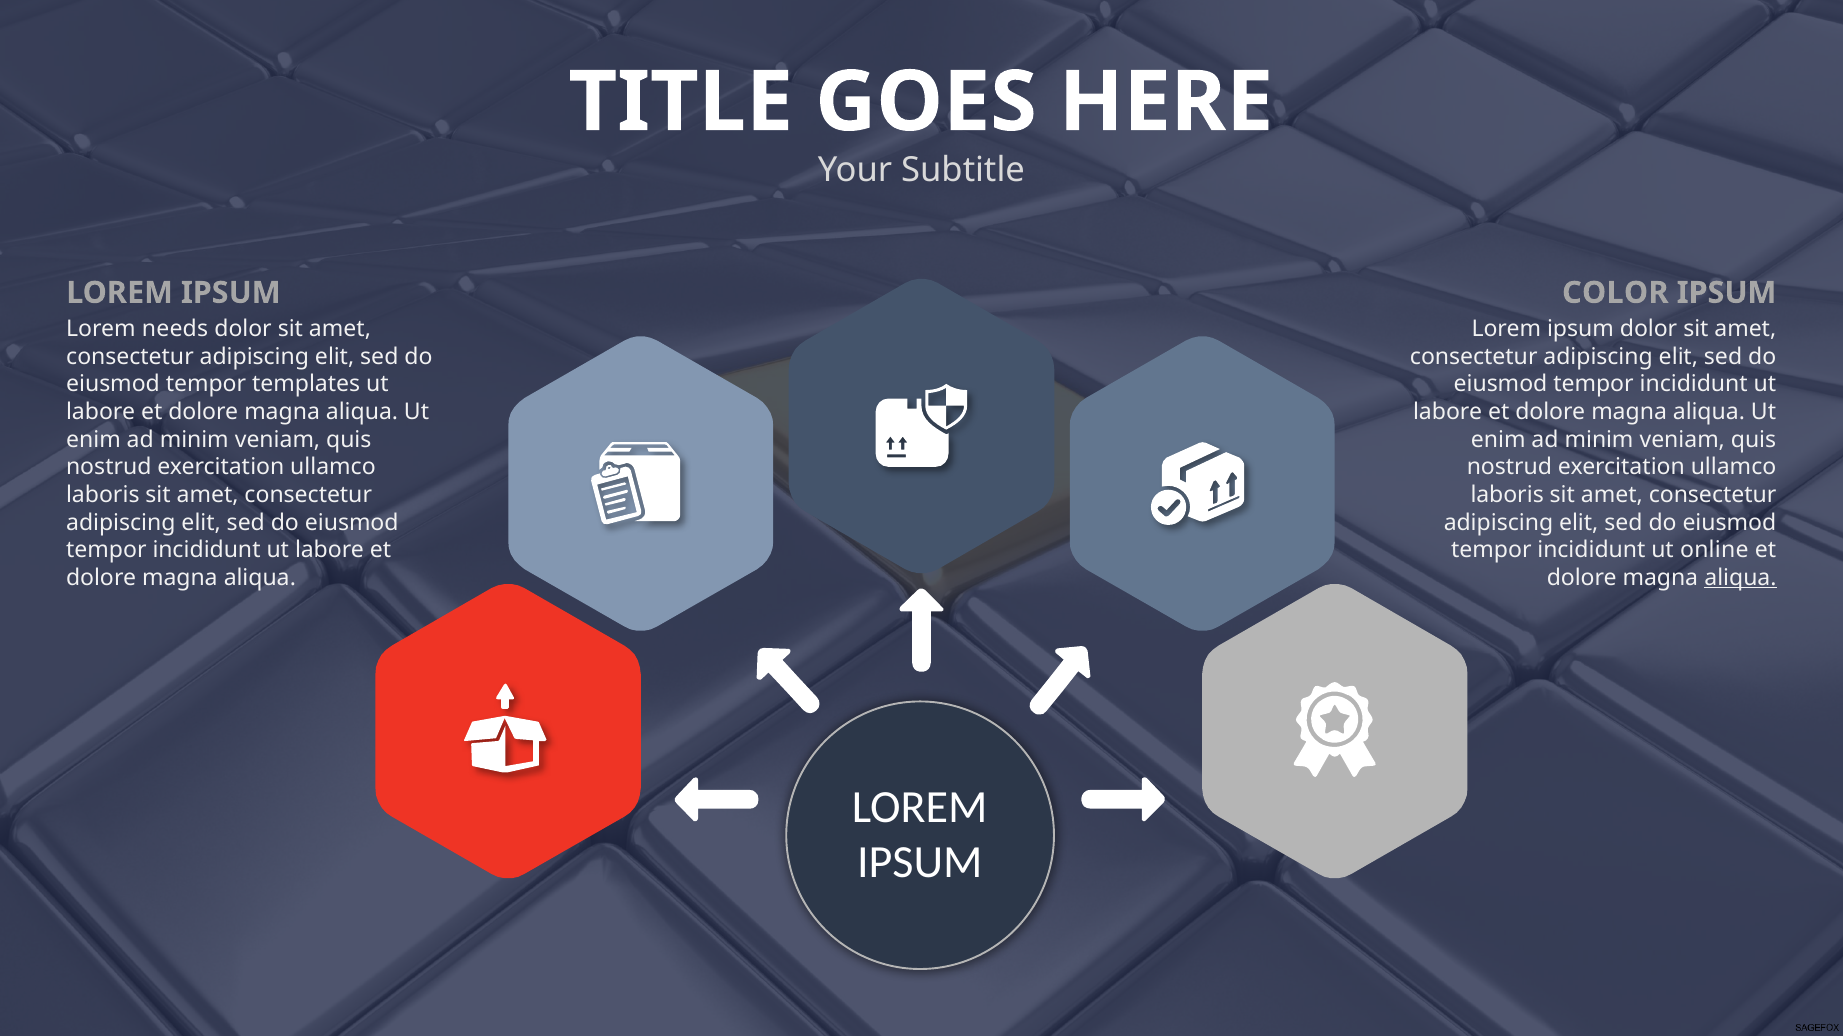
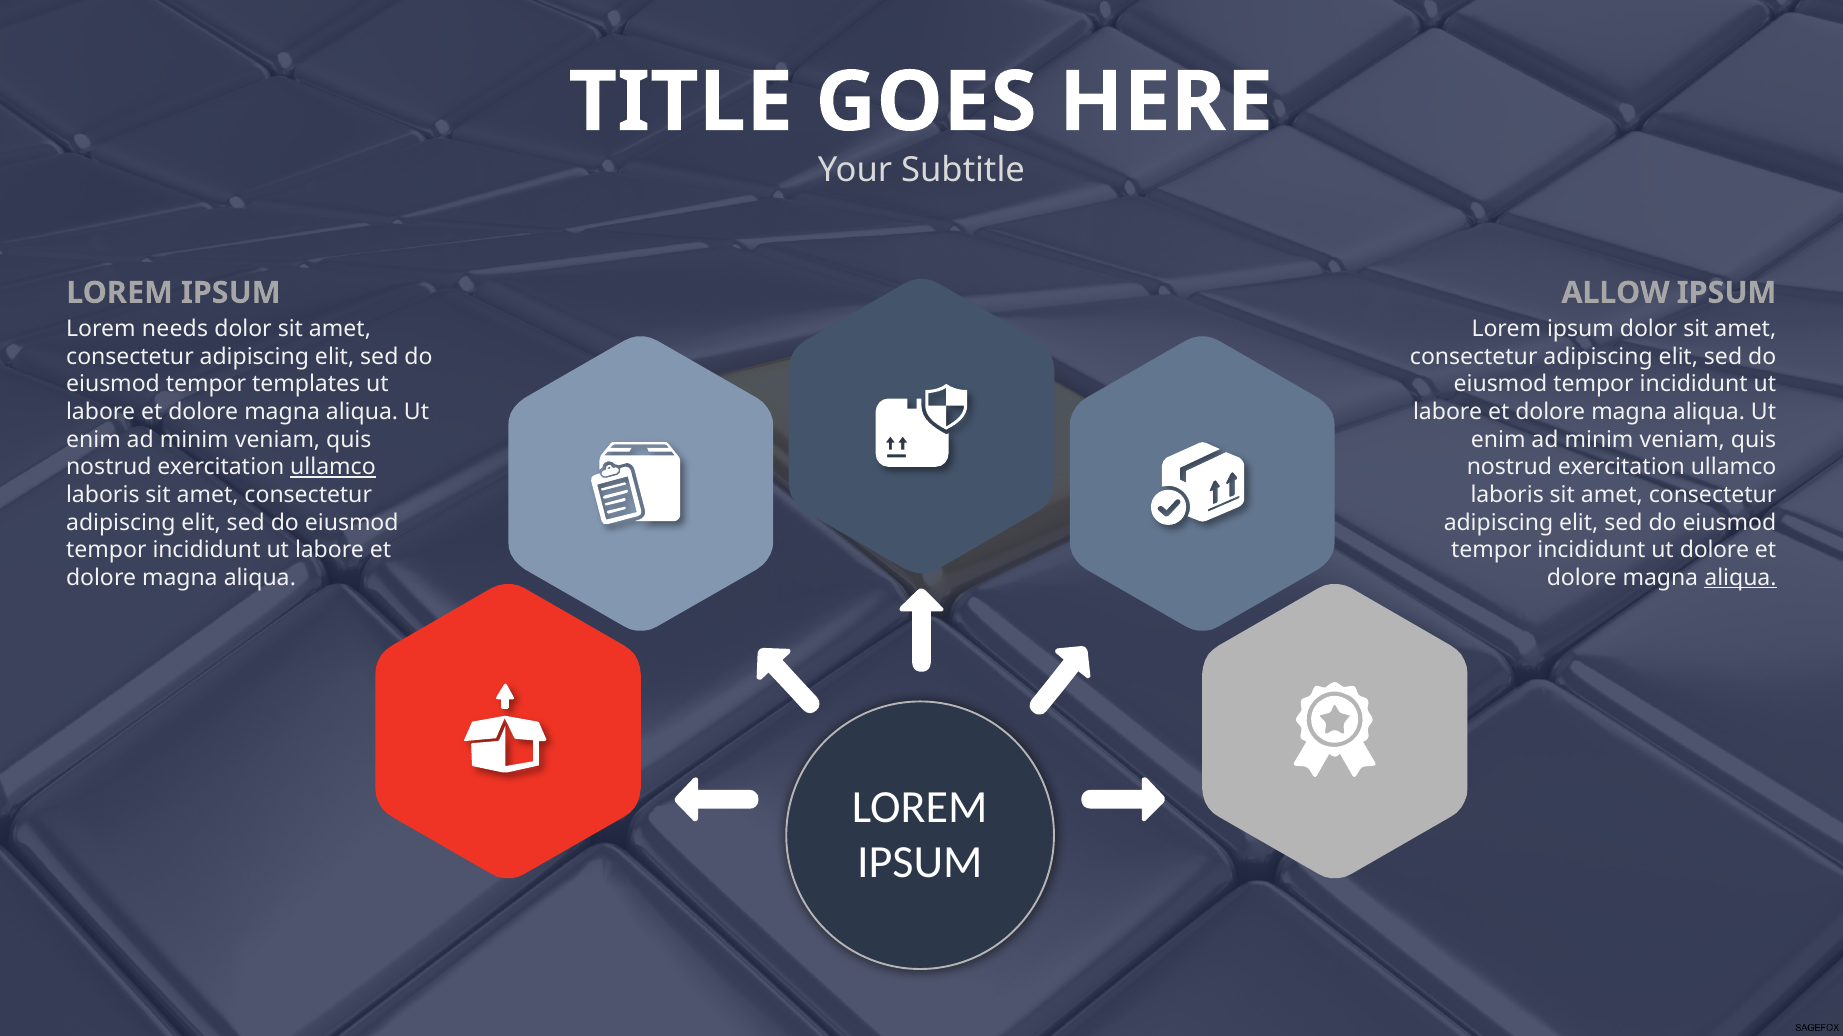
COLOR: COLOR -> ALLOW (1616, 293)
ullamco underline: none -> present (333, 467)
ut online: online -> dolore (1715, 550)
